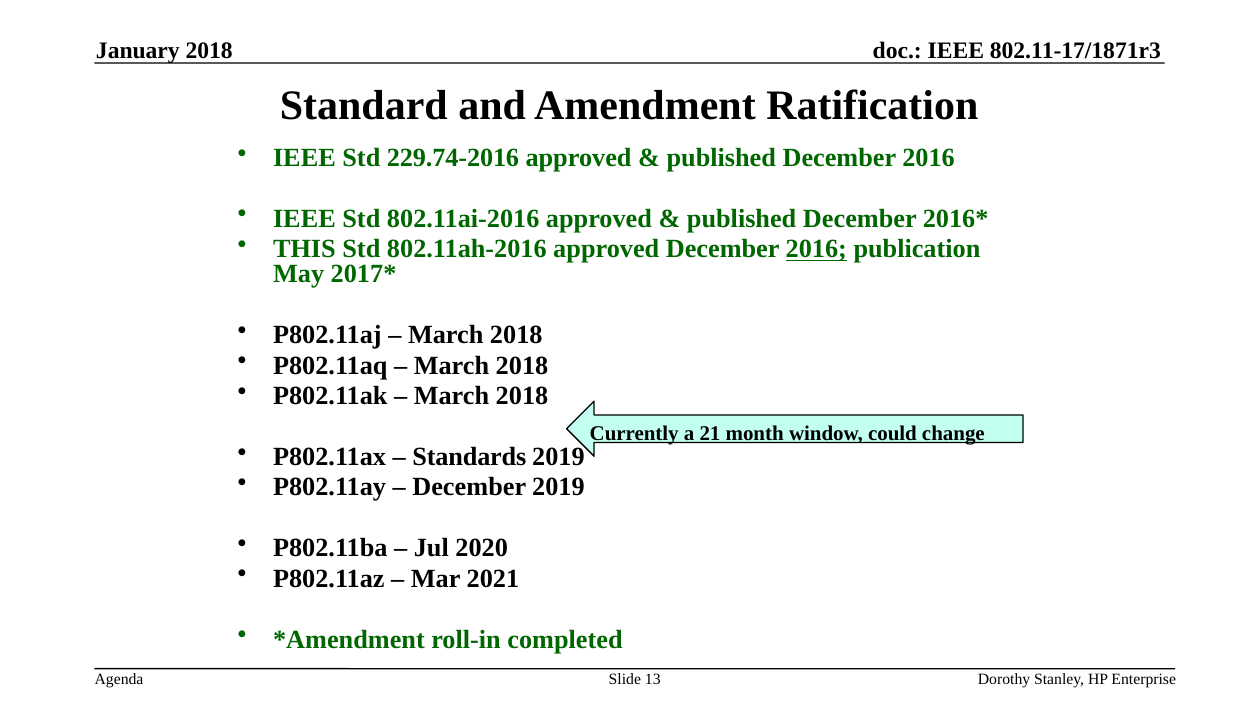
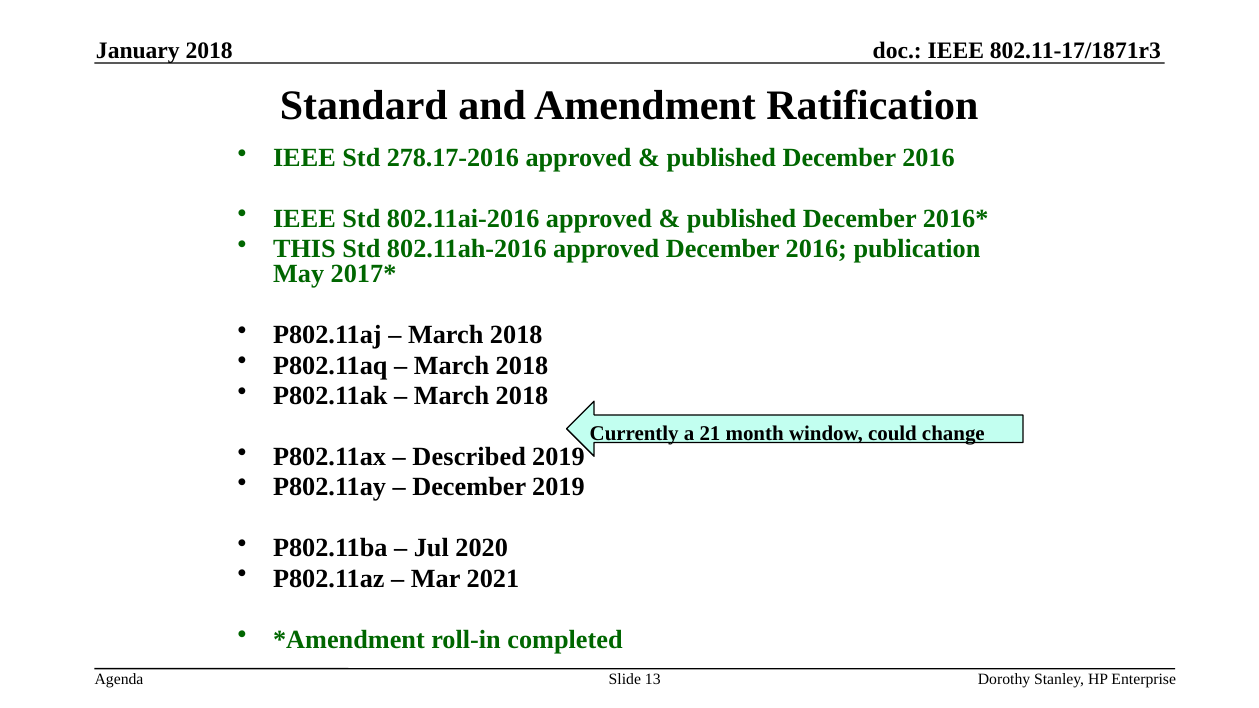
229.74-2016: 229.74-2016 -> 278.17-2016 (453, 158)
2016 underline: present -> none (816, 249)
Standards: Standards -> Described (469, 457)
